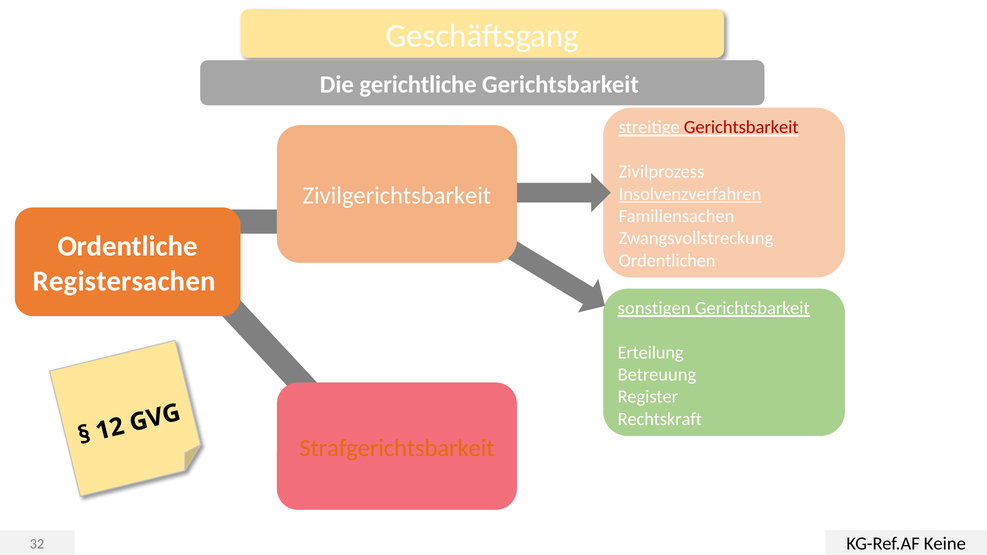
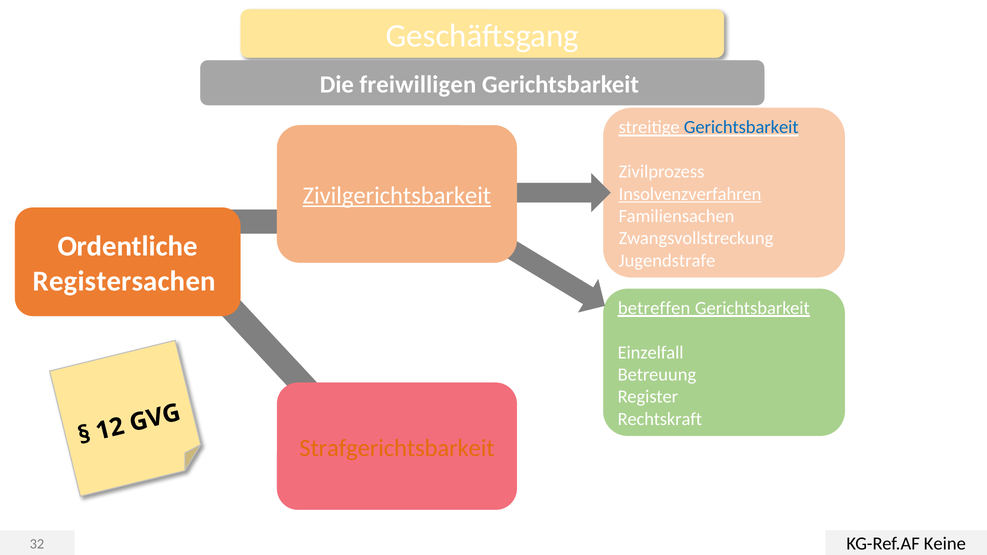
gerichtliche: gerichtliche -> freiwilligen (418, 84)
Gerichtsbarkeit colour: red -> blue (741, 127)
Zivilgerichtsbarkeit underline: none -> present (397, 196)
Ordentlichen: Ordentlichen -> Jugendstrafe (667, 261)
sonstigen: sonstigen -> betreffen (654, 308)
Erteilung: Erteilung -> Einzelfall (651, 353)
